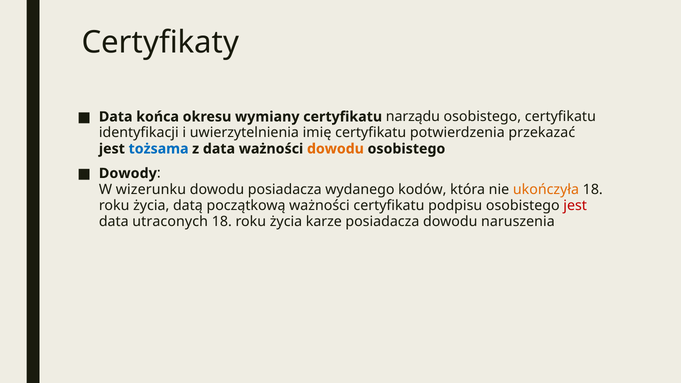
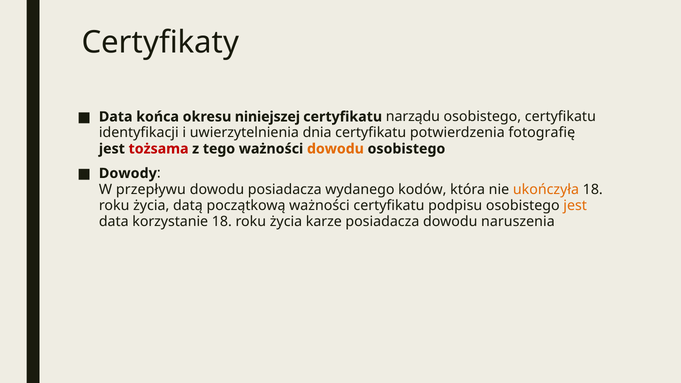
wymiany: wymiany -> niniejszej (267, 117)
imię: imię -> dnia (317, 133)
przekazać: przekazać -> fotografię (542, 133)
tożsama colour: blue -> red (159, 149)
z data: data -> tego (219, 149)
wizerunku: wizerunku -> przepływu (151, 189)
jest colour: red -> orange (575, 205)
utraconych: utraconych -> korzystanie (170, 221)
